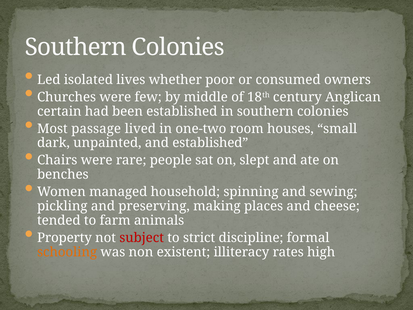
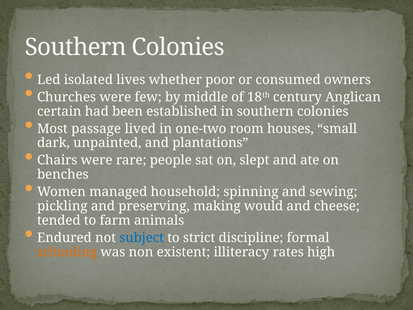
and established: established -> plantations (210, 143)
places: places -> would (264, 206)
Property: Property -> Endured (64, 238)
subject colour: red -> blue (142, 238)
